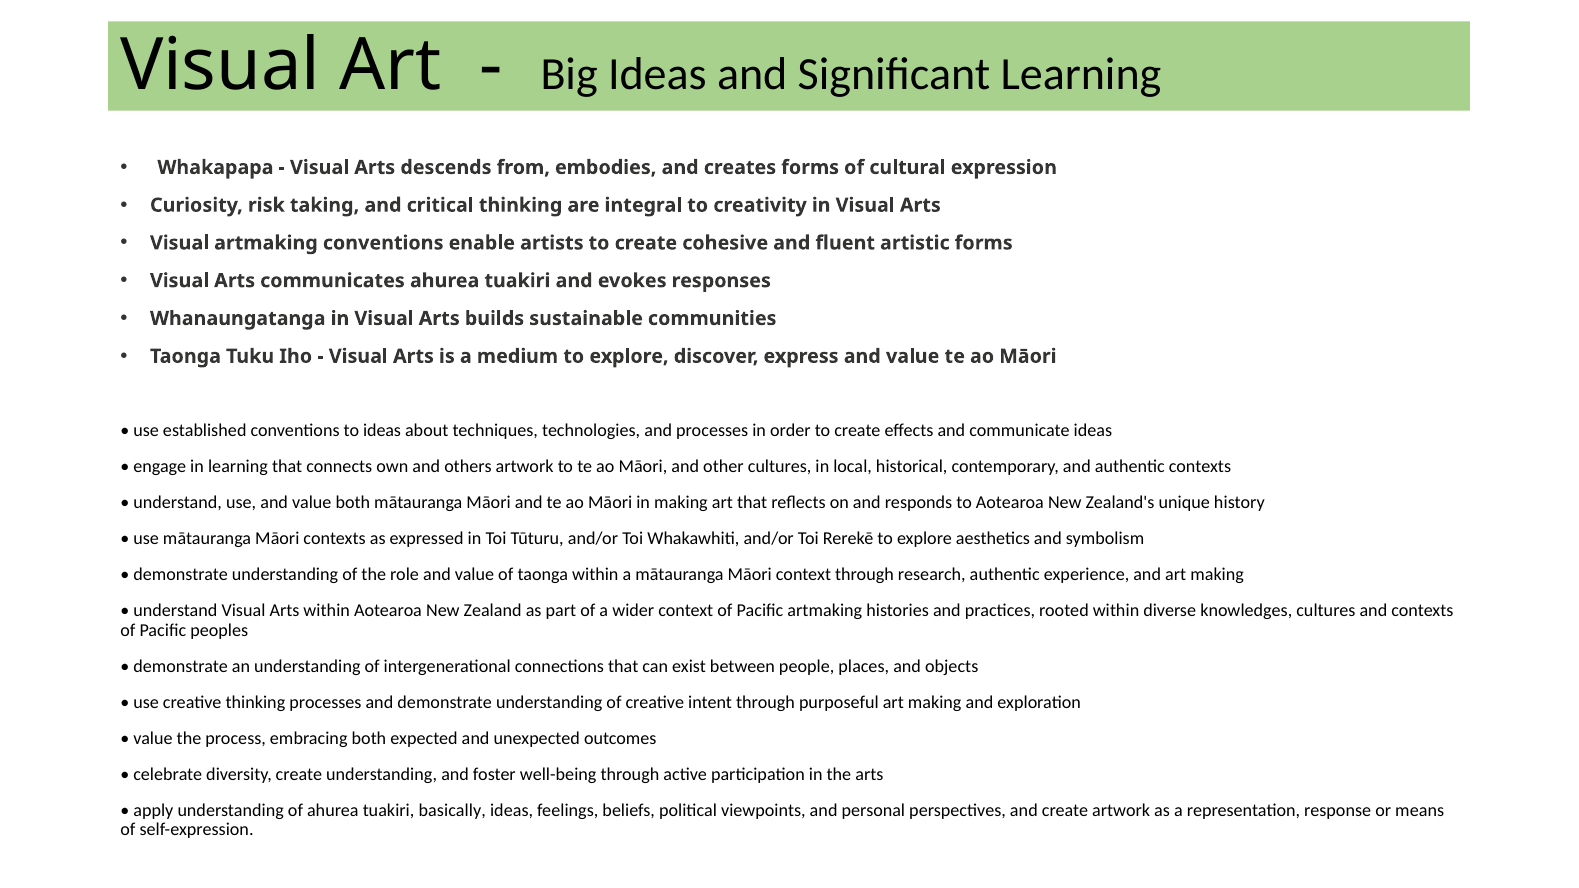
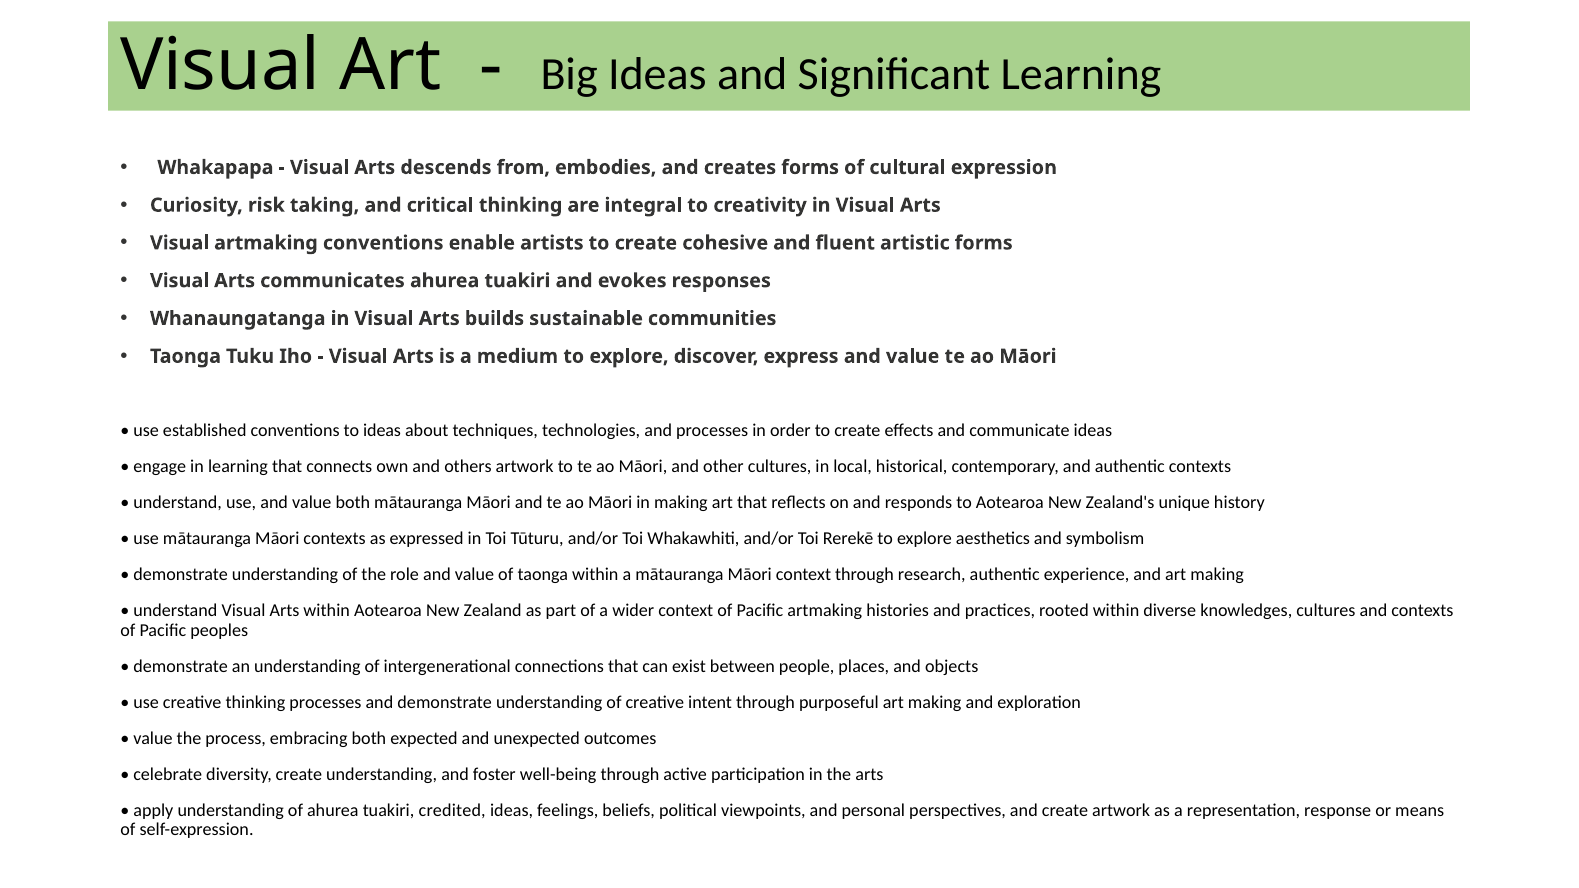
basically: basically -> credited (452, 810)
